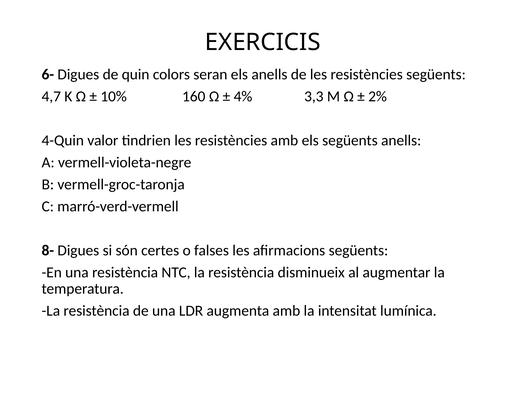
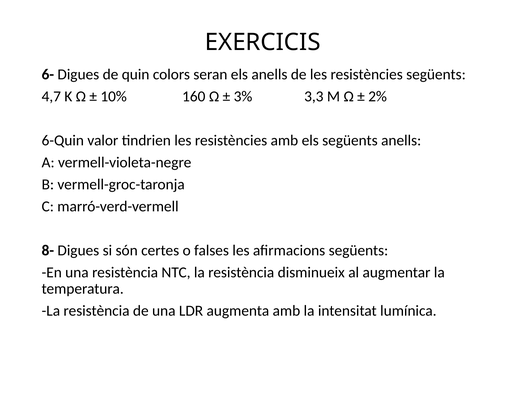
4%: 4% -> 3% (243, 97)
4-Quin: 4-Quin -> 6-Quin (63, 141)
